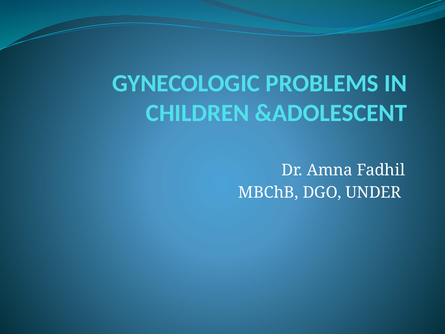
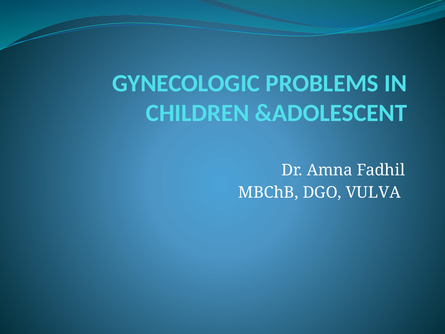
UNDER: UNDER -> VULVA (373, 193)
